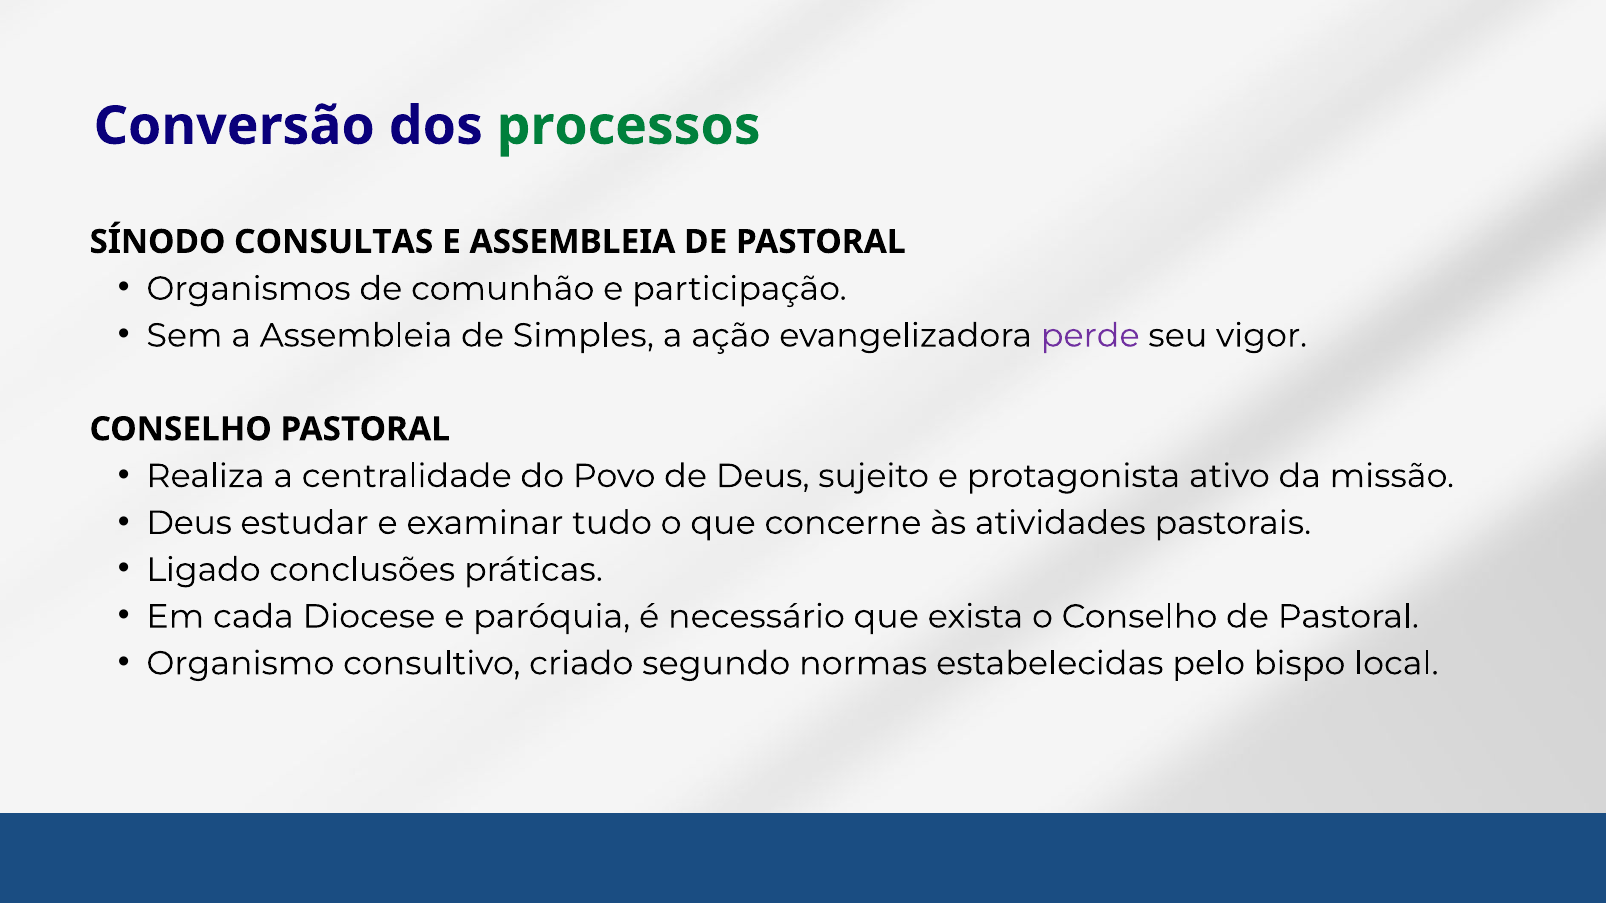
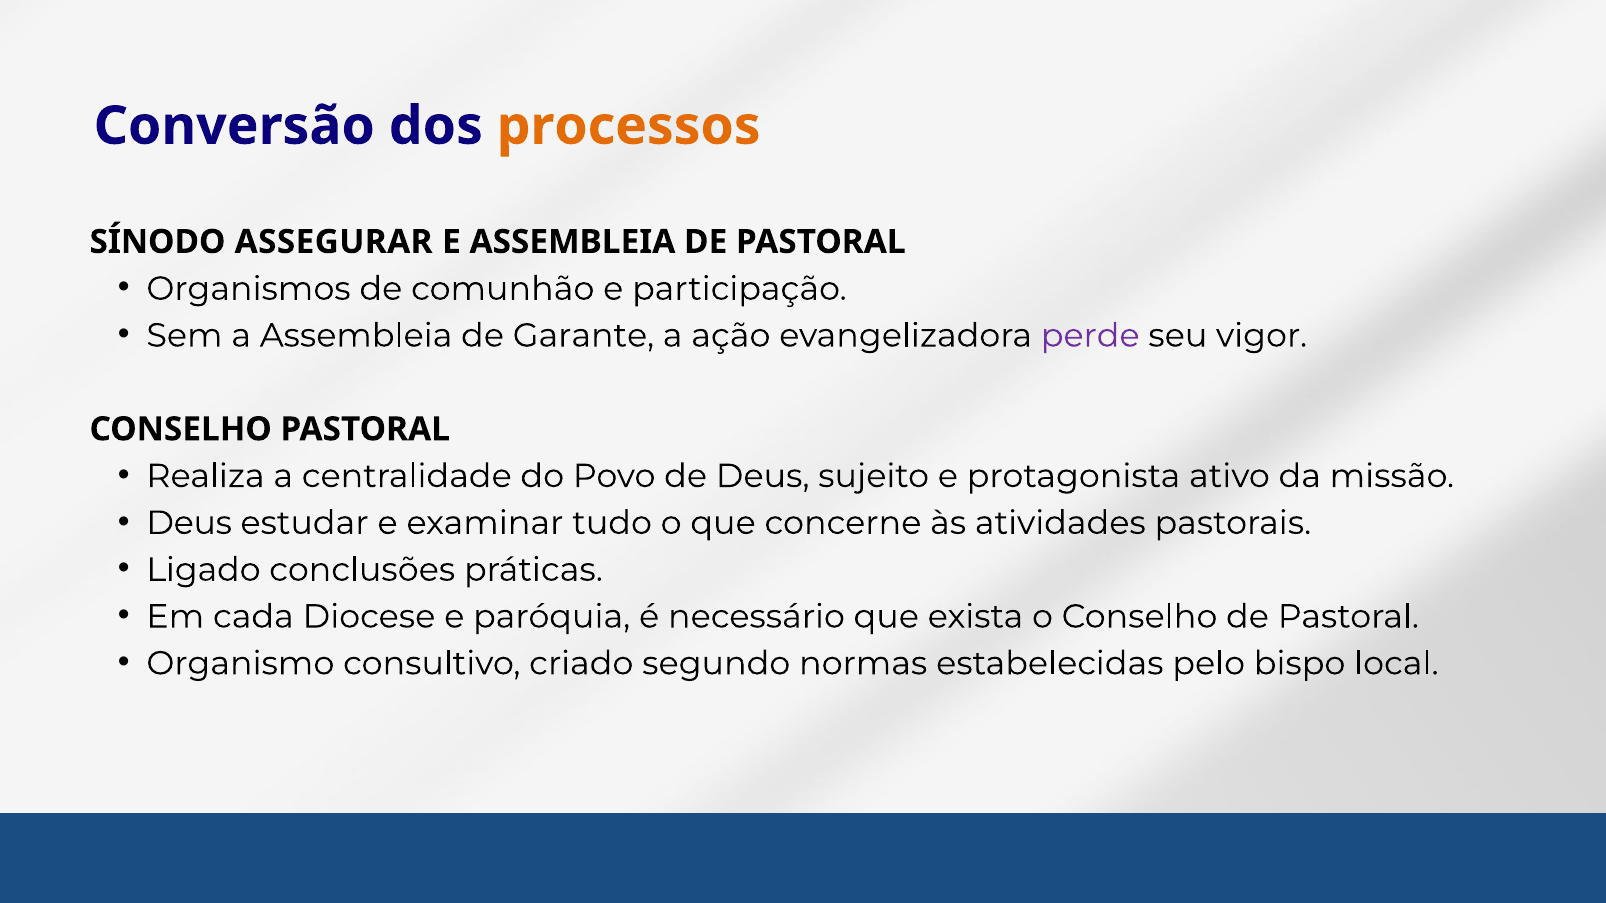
processos colour: green -> orange (629, 126)
CONSULTAS: CONSULTAS -> ASSEGURAR (334, 242)
Simples: Simples -> Garante (583, 336)
